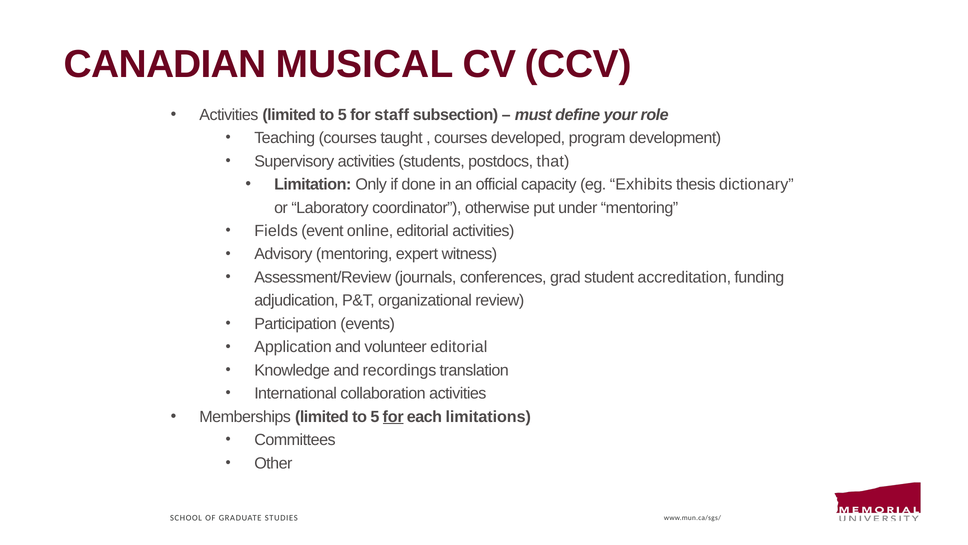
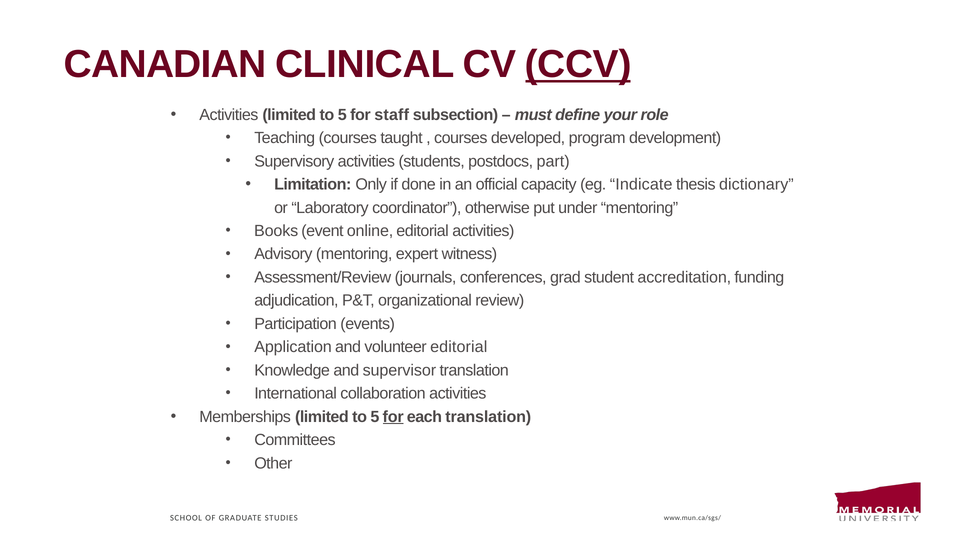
MUSICAL: MUSICAL -> CLINICAL (365, 65)
CCV underline: none -> present (578, 65)
that: that -> part (553, 161)
Exhibits: Exhibits -> Indicate (641, 184)
Fields: Fields -> Books (276, 231)
recordings: recordings -> supervisor (399, 370)
each limitations: limitations -> translation (488, 416)
